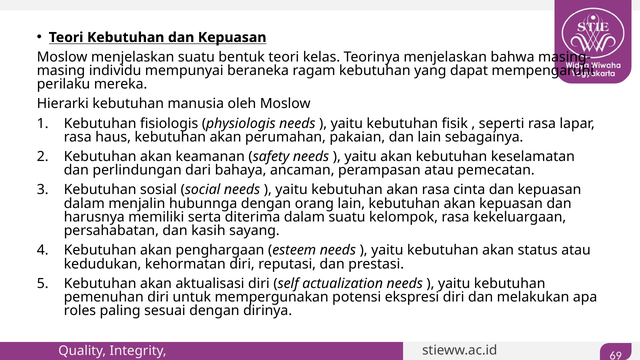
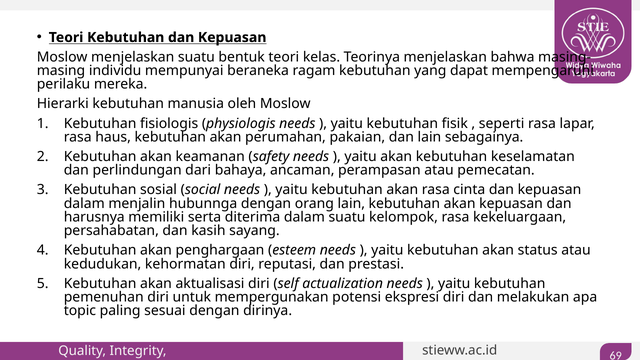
roles: roles -> topic (80, 311)
